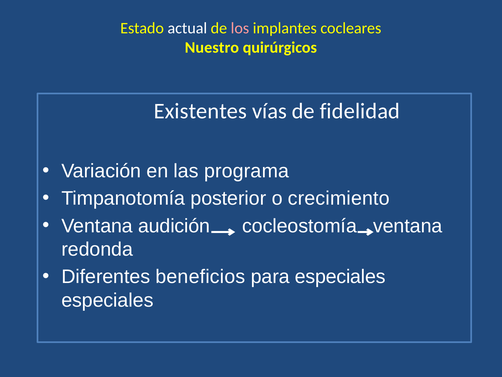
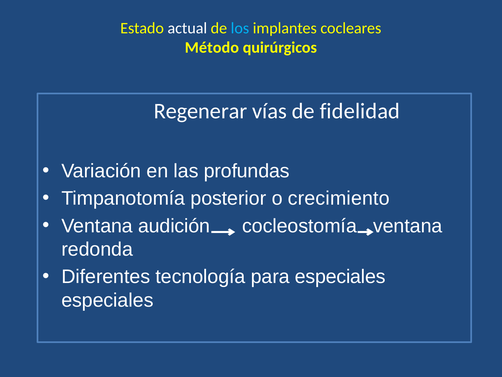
los colour: pink -> light blue (240, 28)
Nuestro: Nuestro -> Método (212, 48)
Existentes: Existentes -> Regenerar (200, 111)
programa: programa -> profundas (247, 171)
beneficios: beneficios -> tecnología (200, 276)
